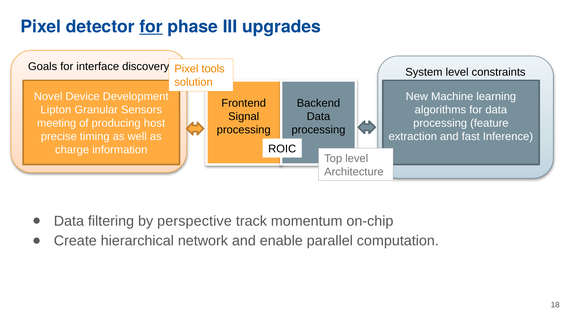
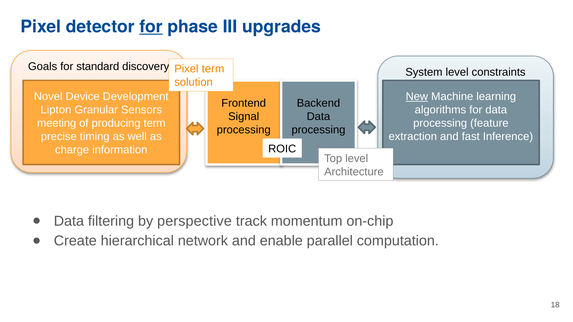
interface: interface -> standard (98, 67)
Pixel tools: tools -> term (213, 69)
New underline: none -> present (417, 97)
producing host: host -> term (155, 123)
